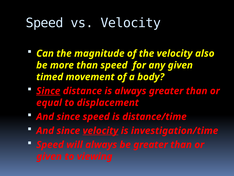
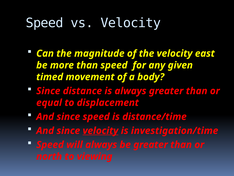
also: also -> east (205, 53)
Since underline: present -> none (48, 91)
given: given -> north (49, 156)
